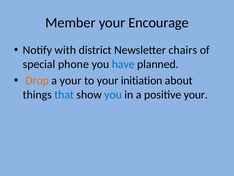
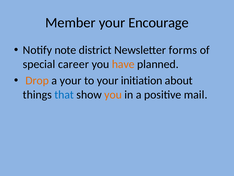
with: with -> note (65, 50)
chairs: chairs -> forms (183, 50)
phone: phone -> career (73, 64)
have colour: blue -> orange (123, 64)
you colour: blue -> orange (113, 94)
positive your: your -> mail (196, 94)
